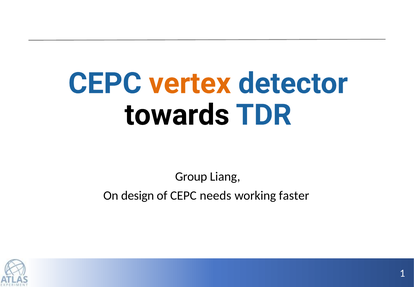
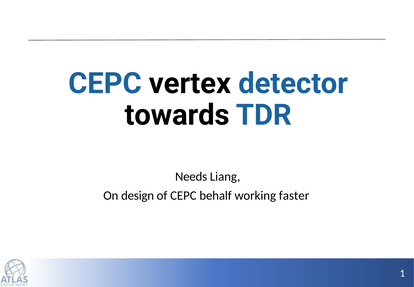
vertex colour: orange -> black (190, 83)
Group: Group -> Needs (191, 176)
needs: needs -> behalf (216, 196)
